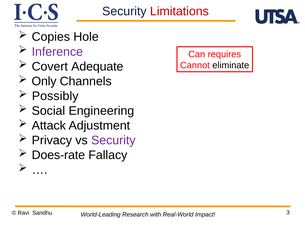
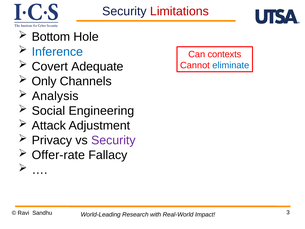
Copies: Copies -> Bottom (51, 37)
Inference colour: purple -> blue (57, 52)
requires: requires -> contexts (224, 54)
eliminate colour: black -> blue (231, 65)
Possibly: Possibly -> Analysis (55, 96)
Does-rate: Does-rate -> Offer-rate (58, 155)
